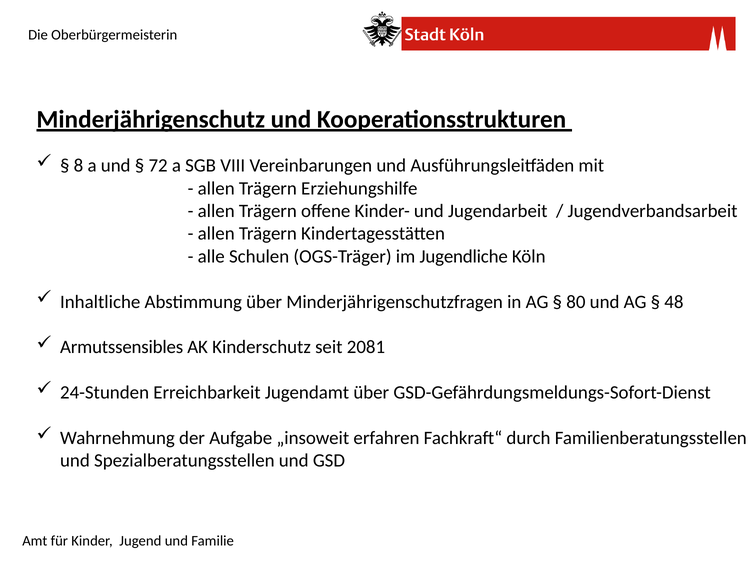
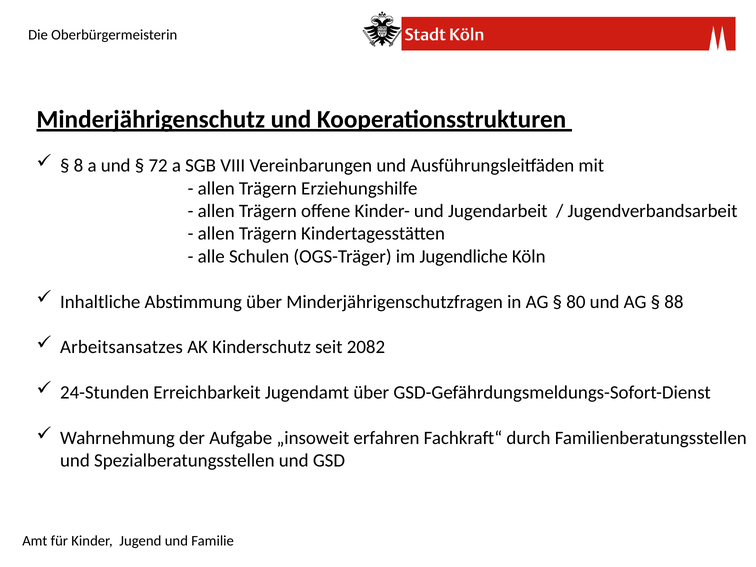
48: 48 -> 88 (674, 302)
Armutssensibles: Armutssensibles -> Arbeitsansatzes (121, 347)
2081: 2081 -> 2082 (366, 347)
